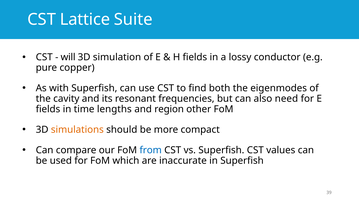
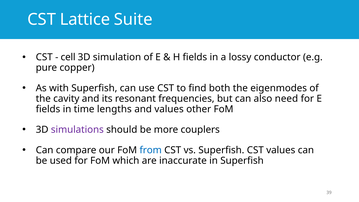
will: will -> cell (68, 57)
and region: region -> values (169, 109)
simulations colour: orange -> purple (77, 130)
compact: compact -> couplers (200, 130)
